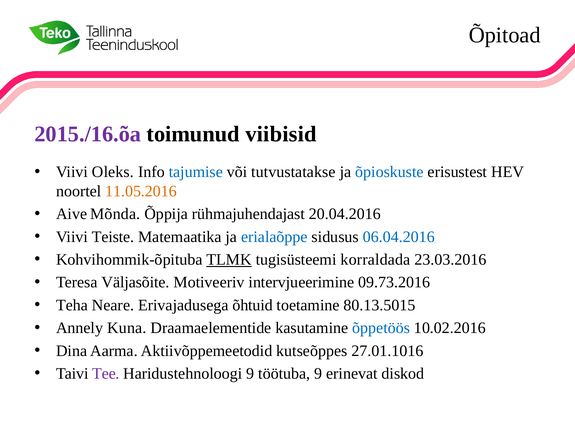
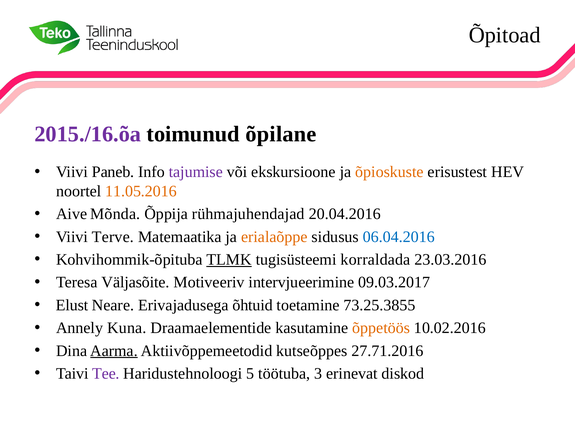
viibisid: viibisid -> õpilane (281, 134)
Oleks: Oleks -> Paneb (113, 172)
tajumise colour: blue -> purple (196, 172)
tutvustatakse: tutvustatakse -> ekskursioone (293, 172)
õpioskuste colour: blue -> orange (389, 172)
rühmajuhendajast: rühmajuhendajast -> rühmajuhendajad (248, 214)
Teiste: Teiste -> Terve (113, 236)
erialaõppe colour: blue -> orange (274, 236)
09.73.2016: 09.73.2016 -> 09.03.2017 (394, 282)
Teha: Teha -> Elust (72, 305)
80.13.5015: 80.13.5015 -> 73.25.3855 (380, 305)
õppetöös colour: blue -> orange (381, 327)
Aarma underline: none -> present (114, 350)
27.01.1016: 27.01.1016 -> 27.71.2016 (387, 350)
Haridustehnoloogi 9: 9 -> 5 (250, 373)
töötuba 9: 9 -> 3 (318, 373)
